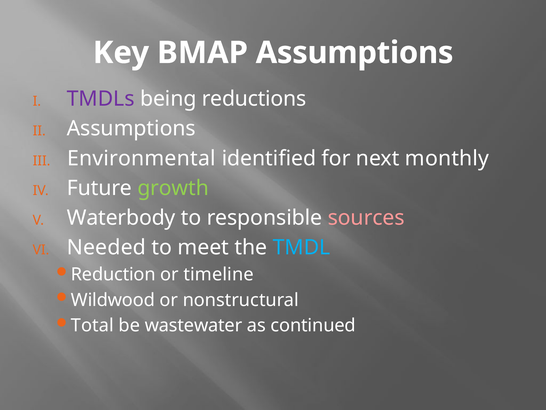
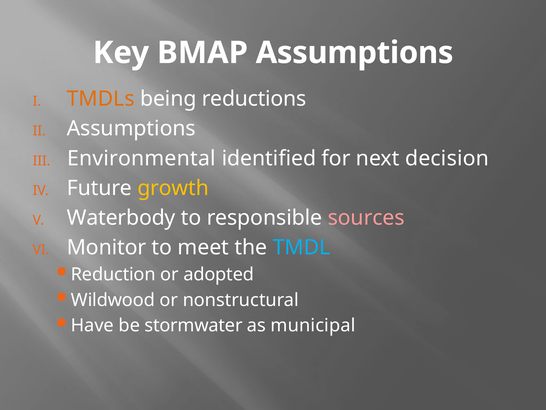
TMDLs colour: purple -> orange (101, 99)
monthly: monthly -> decision (447, 158)
growth colour: light green -> yellow (173, 188)
Needed: Needed -> Monitor (107, 247)
timeline: timeline -> adopted (219, 274)
Total: Total -> Have (92, 325)
wastewater: wastewater -> stormwater (194, 325)
continued: continued -> municipal (313, 325)
